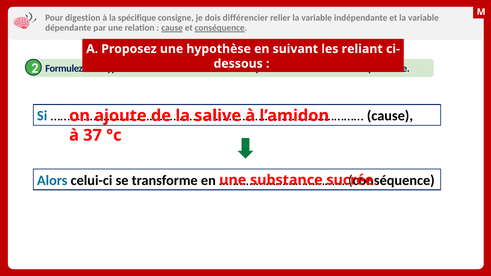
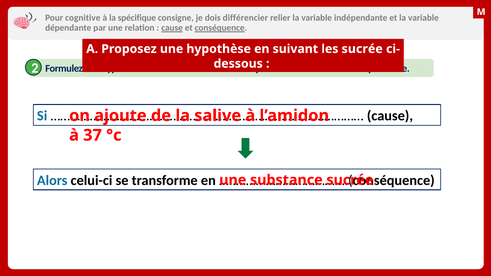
digestion: digestion -> cognitive (83, 18)
les reliant: reliant -> sucrée (362, 49)
